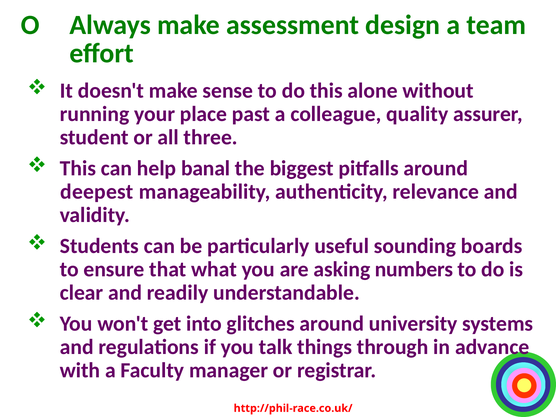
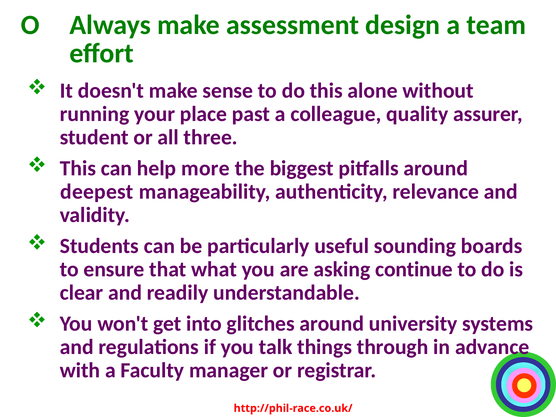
banal: banal -> more (205, 168)
numbers: numbers -> continue (414, 269)
